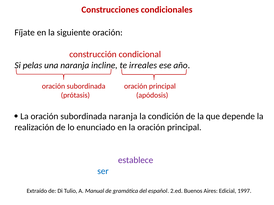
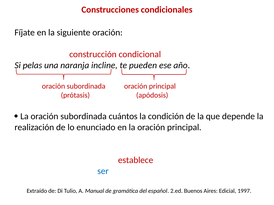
te irreales: irreales -> pueden (143, 65)
subordinada naranja: naranja -> cuántos (123, 117)
establece colour: purple -> red (136, 160)
